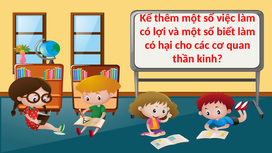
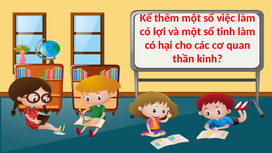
biết: biết -> tinh (226, 32)
